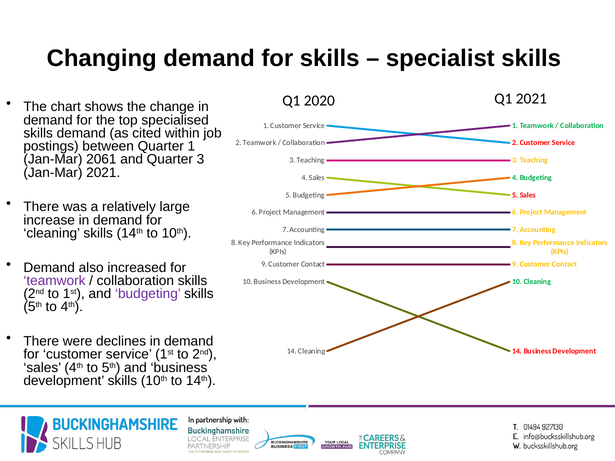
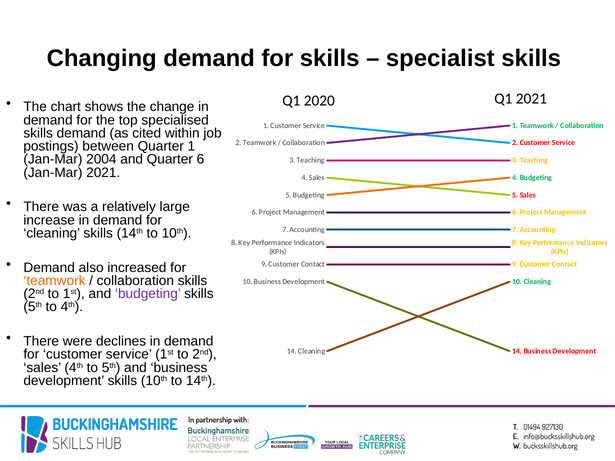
2061: 2061 -> 2004 (101, 160)
Quarter 3: 3 -> 6 (200, 160)
teamwork colour: purple -> orange (54, 281)
